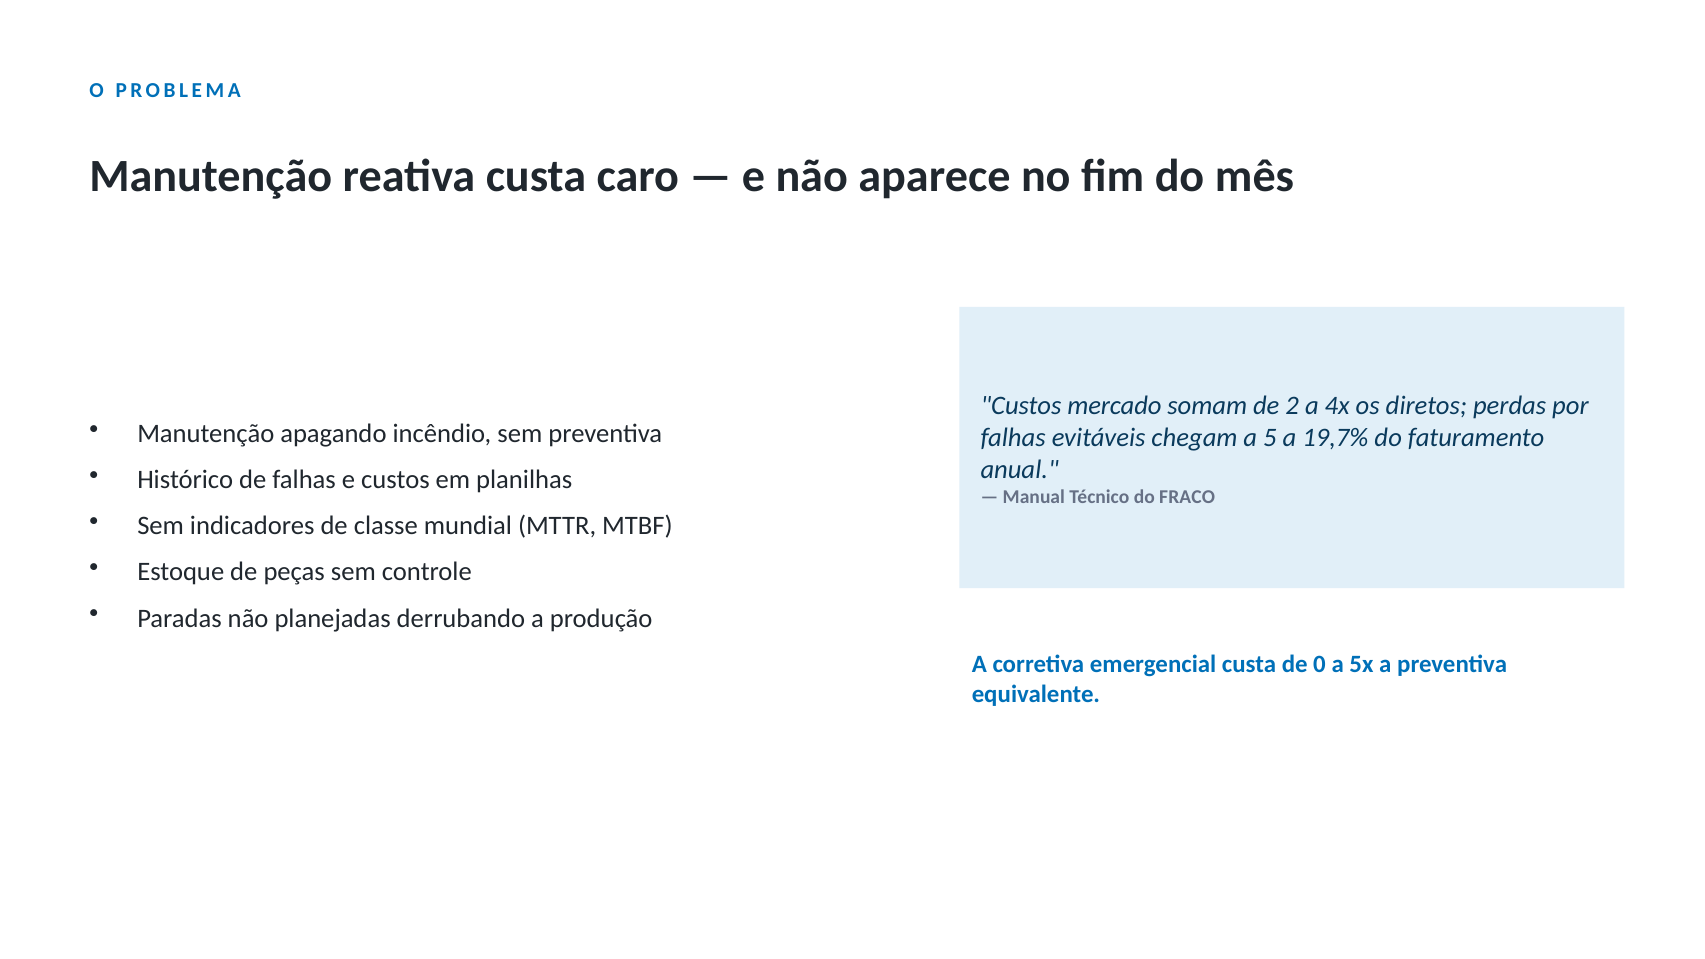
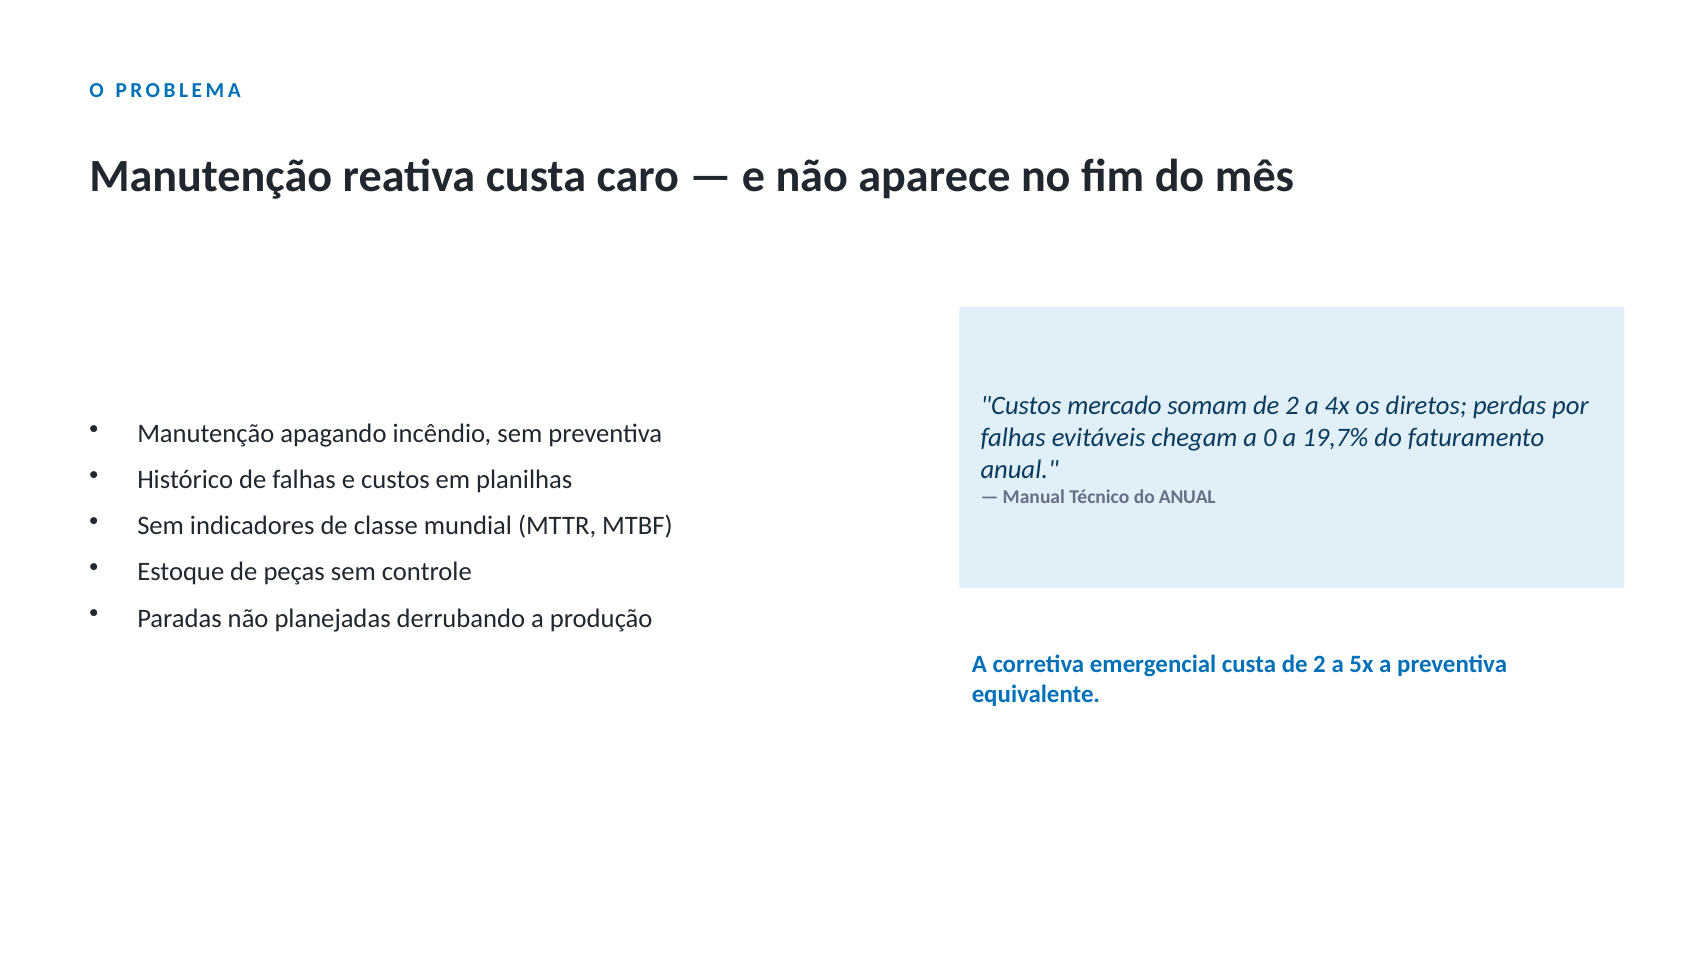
5: 5 -> 0 (1270, 438)
do FRACO: FRACO -> ANUAL (1187, 497)
custa de 0: 0 -> 2 (1320, 665)
